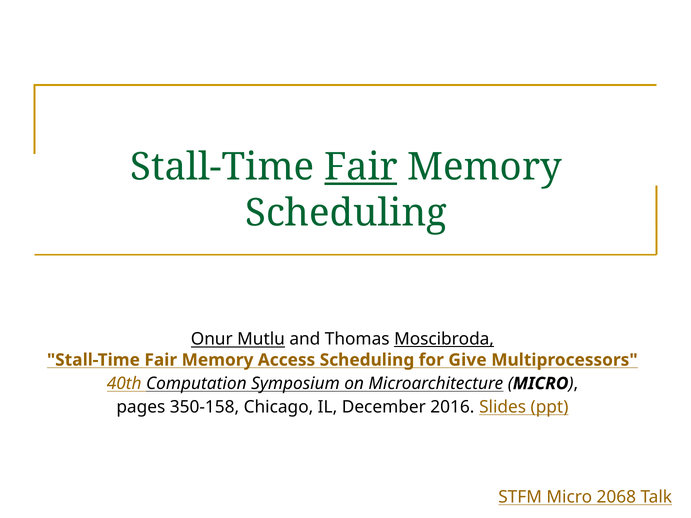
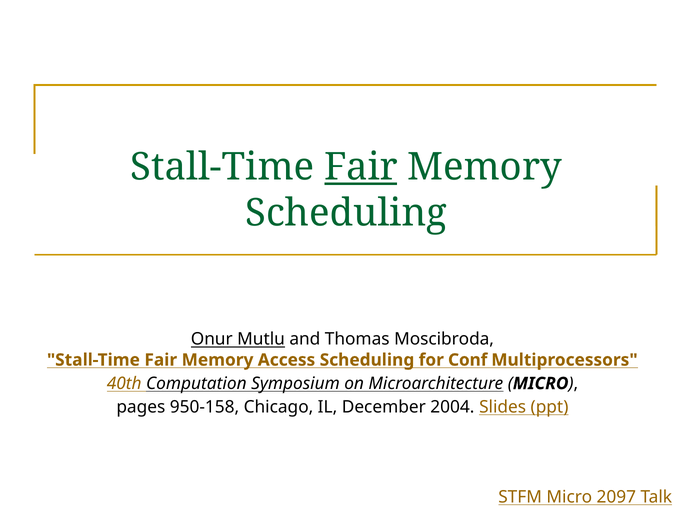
Moscibroda underline: present -> none (444, 339)
Give: Give -> Conf (468, 360)
350-158: 350-158 -> 950-158 (205, 407)
2016: 2016 -> 2004 (452, 407)
2068: 2068 -> 2097 (616, 497)
